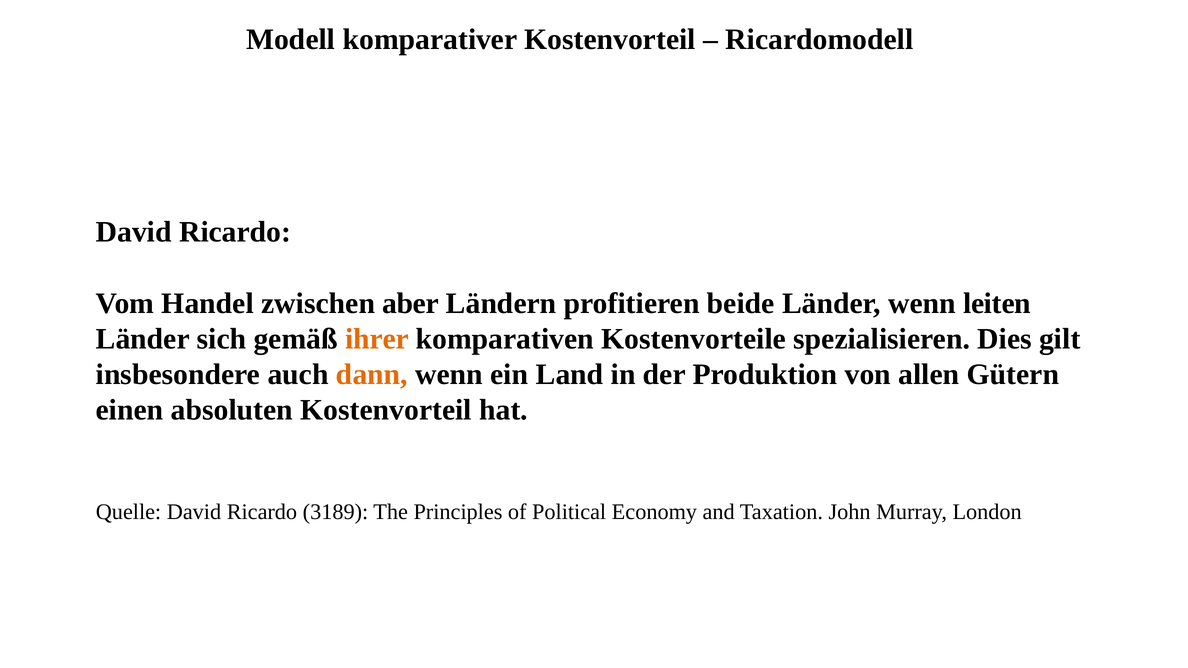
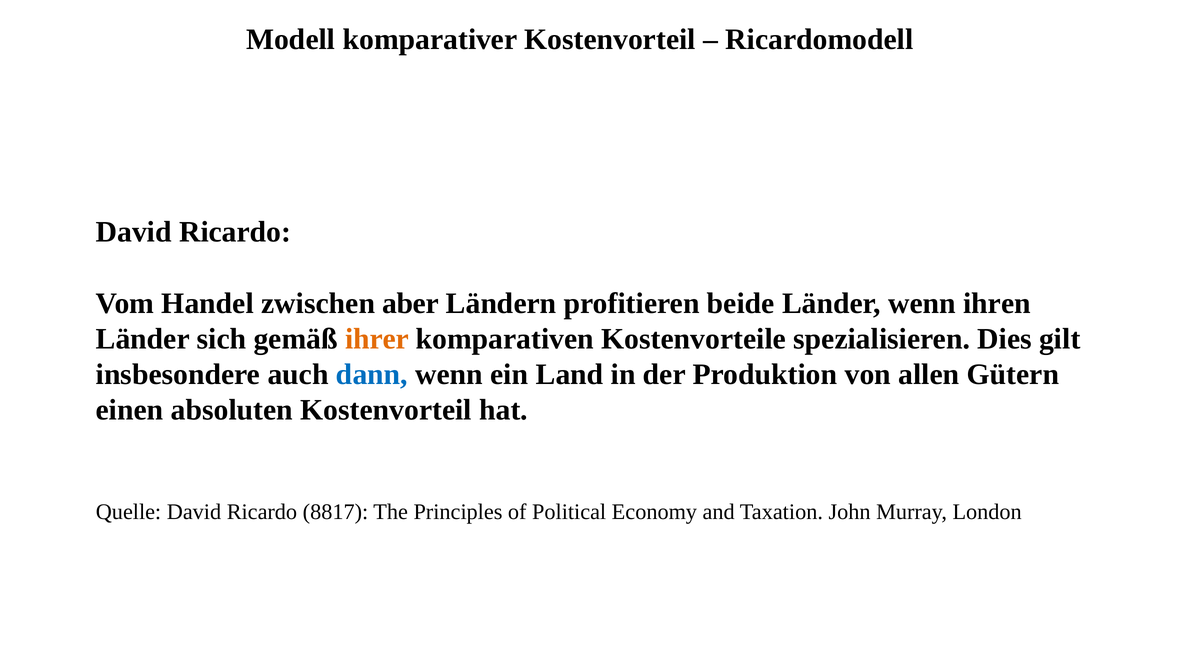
leiten: leiten -> ihren (997, 303)
dann colour: orange -> blue (372, 375)
3189: 3189 -> 8817 (335, 512)
